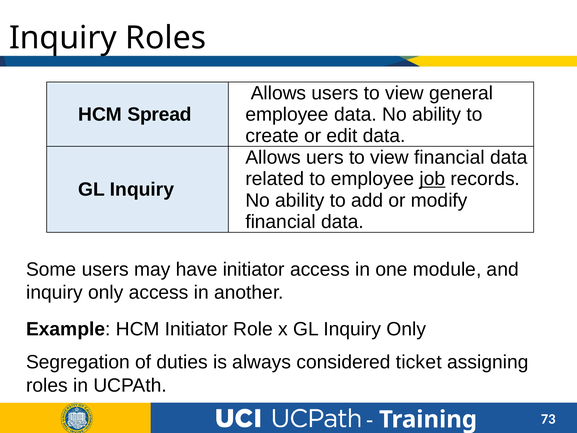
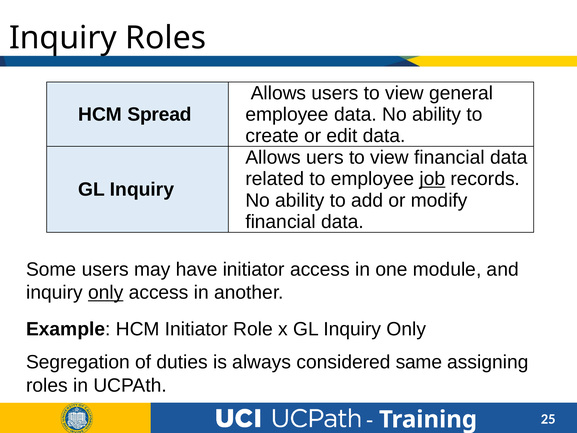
only underline: none -> present (106, 292)
ticket: ticket -> same (419, 362)
73: 73 -> 25 (548, 419)
